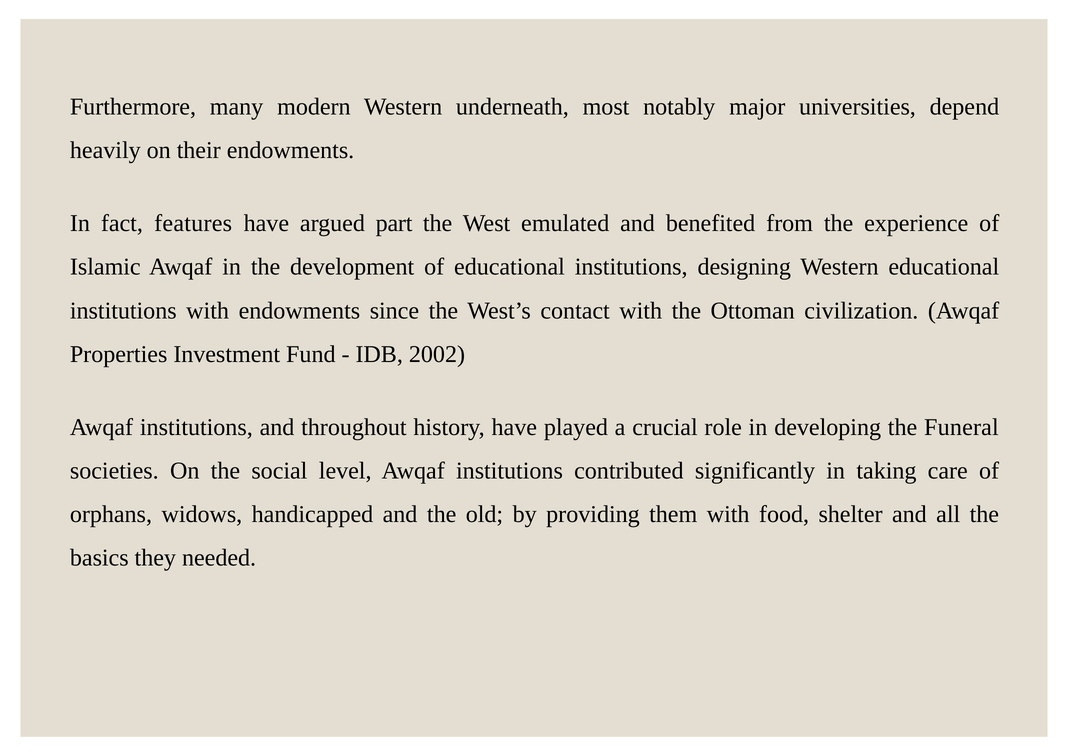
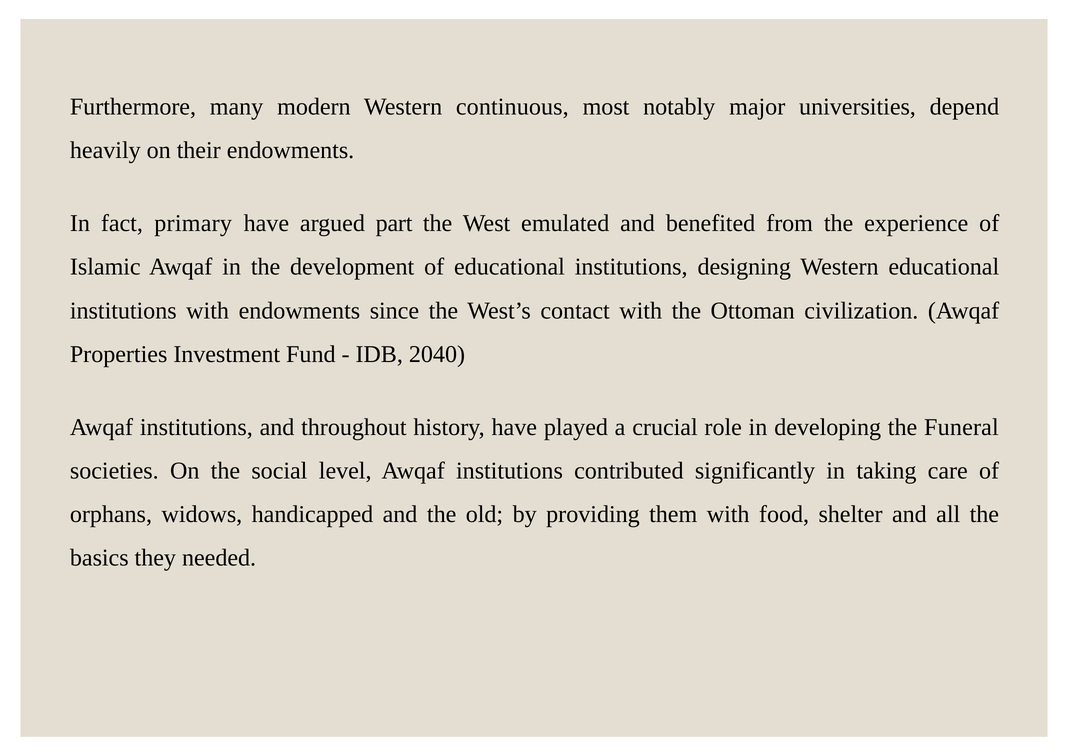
underneath: underneath -> continuous (512, 107)
features: features -> primary (193, 223)
2002: 2002 -> 2040 (437, 354)
